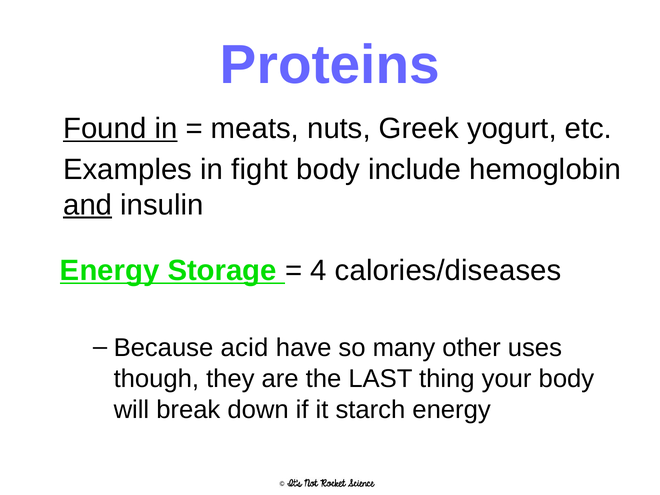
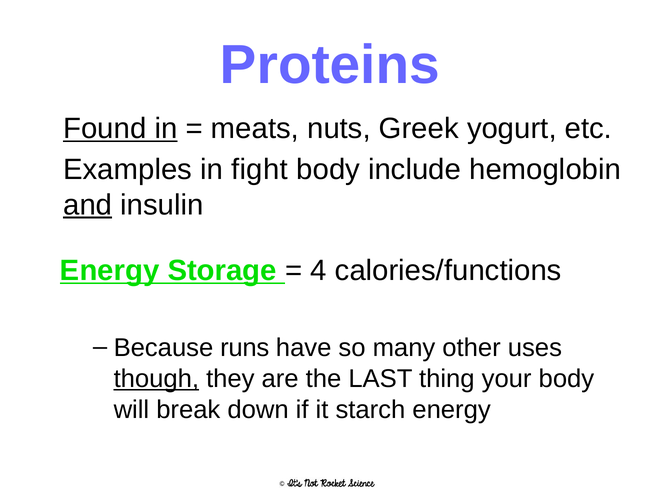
calories/diseases: calories/diseases -> calories/functions (448, 270)
acid: acid -> runs (245, 348)
though underline: none -> present (156, 379)
